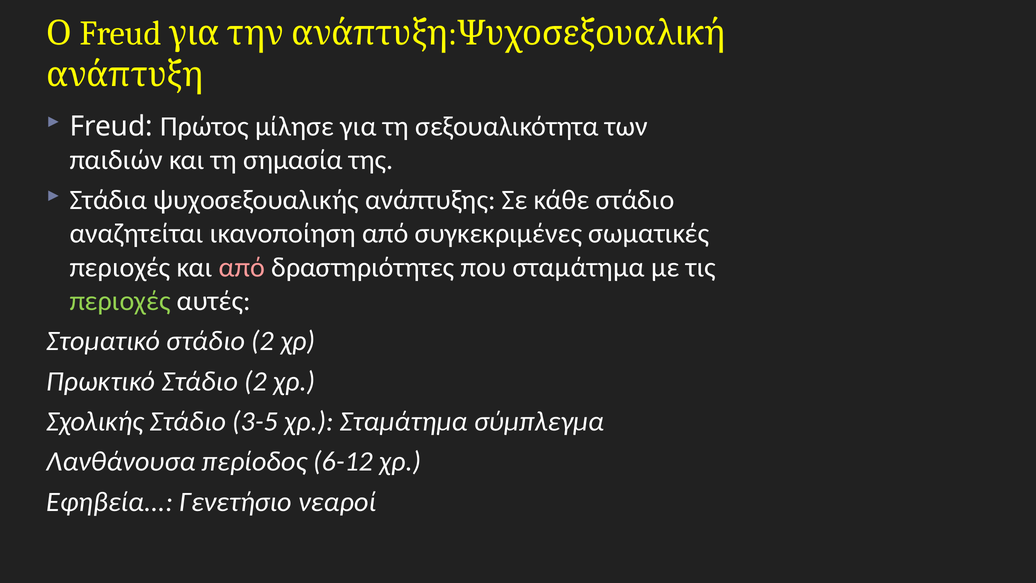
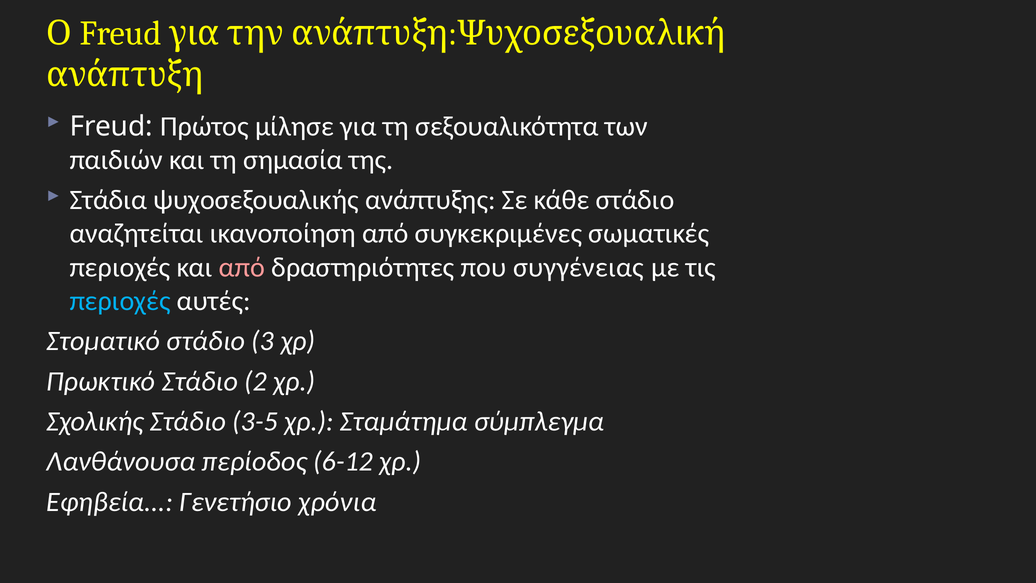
που σταμάτημα: σταμάτημα -> συγγένειας (579, 267)
περιοχές colour: light green -> light blue (120, 301)
Στοματικό στάδιο 2: 2 -> 3 (263, 341)
νεαροί: νεαροί -> χρόνια (337, 502)
